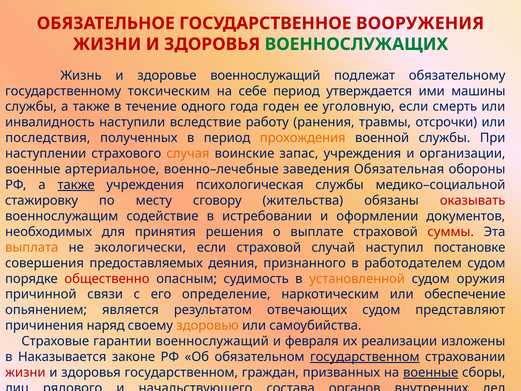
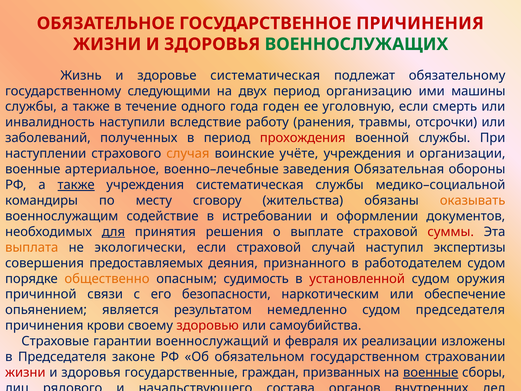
ГОСУДАРСТВЕННОЕ ВООРУЖЕНИЯ: ВООРУЖЕНИЯ -> ПРИЧИНЕНИЯ (420, 23)
здоровье военнослужащий: военнослужащий -> систематическая (265, 75)
токсическим: токсическим -> следующими (169, 91)
себе: себе -> двух (253, 91)
утверждается: утверждается -> организацию (369, 91)
последствия: последствия -> заболеваний (48, 138)
прохождения colour: orange -> red (303, 138)
запас: запас -> учёте (299, 153)
учреждения психологическая: психологическая -> систематическая (250, 185)
стажировку: стажировку -> командиры (42, 200)
оказывать colour: red -> orange (473, 200)
для underline: none -> present (113, 232)
постановке: постановке -> экспертизы (470, 247)
общественно colour: red -> orange (107, 279)
установленной colour: orange -> red (357, 279)
определение: определение -> безопасности (226, 294)
отвечающих: отвечающих -> немедленно (307, 310)
судом представляют: представляют -> председателя (460, 310)
наряд: наряд -> крови (106, 325)
здоровью colour: orange -> red (208, 325)
в Наказывается: Наказывается -> Председателя (62, 357)
государственном underline: present -> none (365, 357)
здоровья государственном: государственном -> государственные (181, 372)
